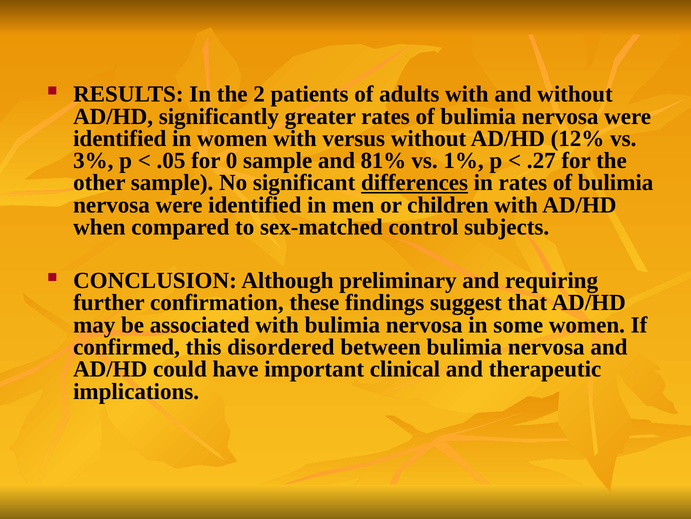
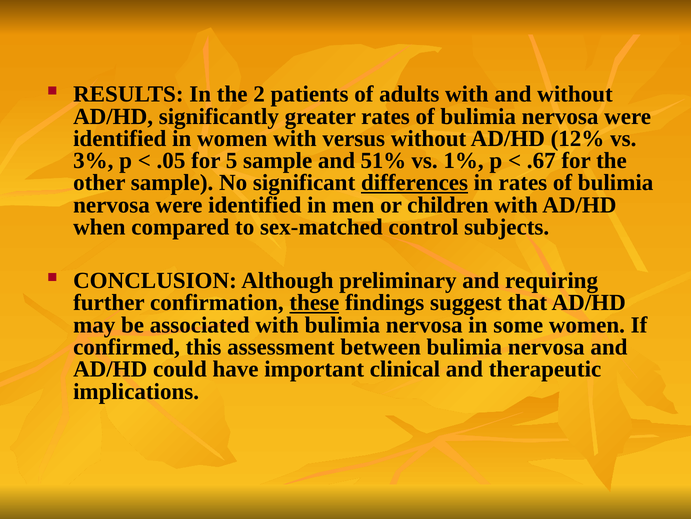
0: 0 -> 5 (232, 160)
81%: 81% -> 51% (383, 160)
.27: .27 -> .67 (541, 160)
these underline: none -> present (314, 302)
disordered: disordered -> assessment (281, 347)
